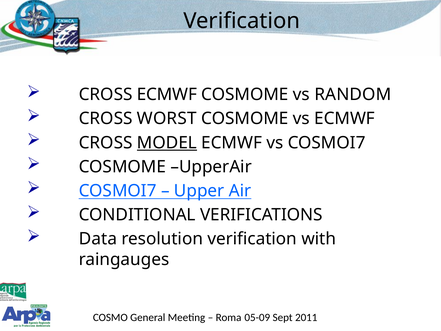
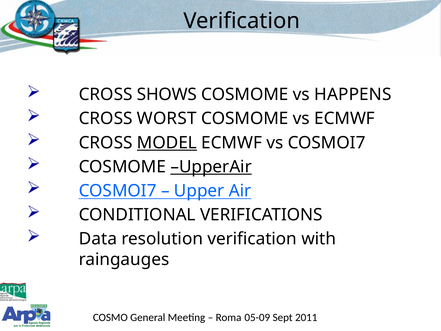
CROSS ECMWF: ECMWF -> SHOWS (167, 95)
RANDOM: RANDOM -> HAPPENS (353, 95)
UpperAir underline: none -> present (211, 167)
